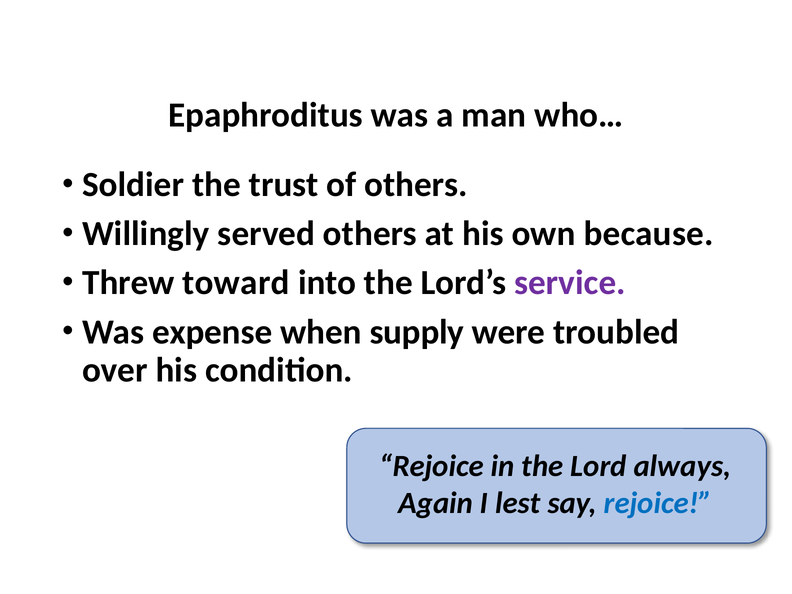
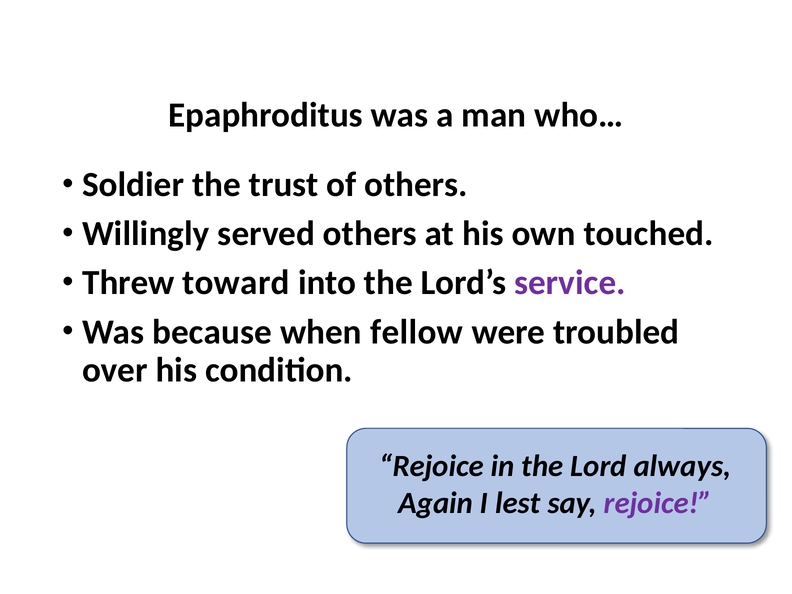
because: because -> touched (649, 234)
expense: expense -> because (212, 332)
supply: supply -> fellow (417, 332)
rejoice colour: blue -> purple (658, 503)
